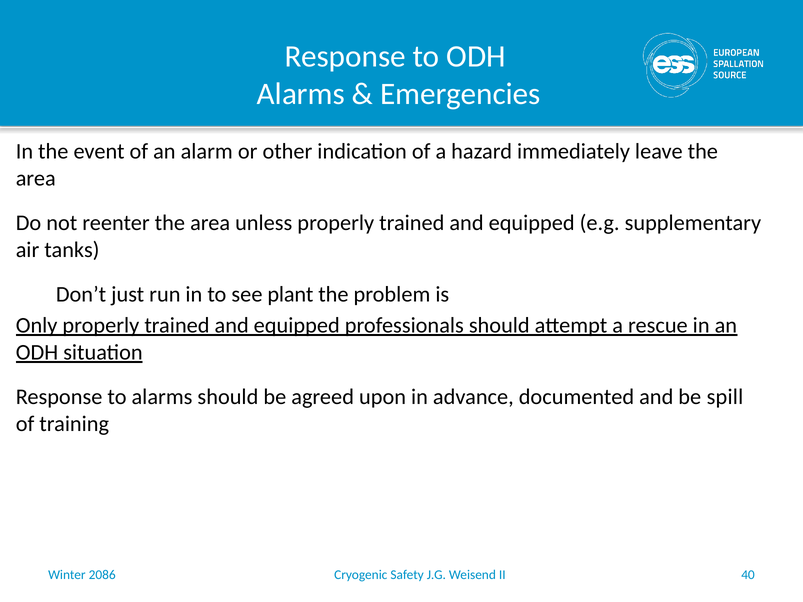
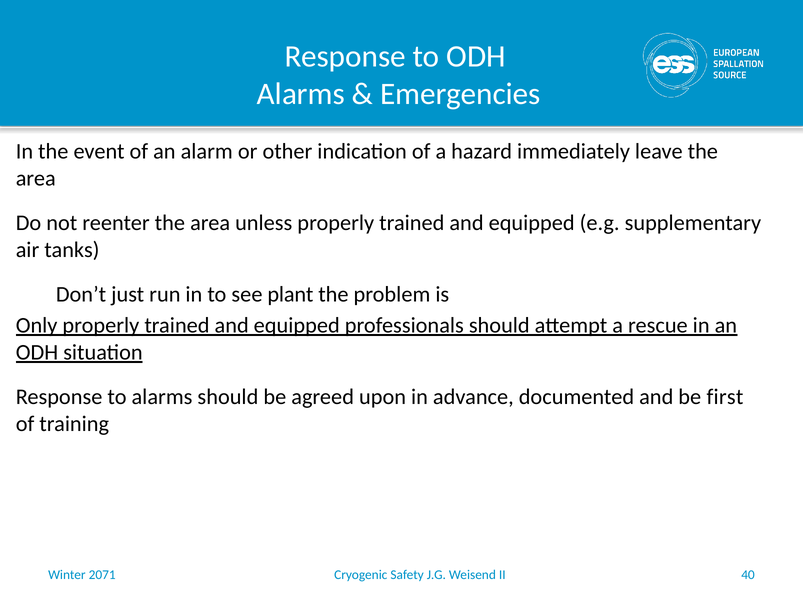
spill: spill -> first (725, 397)
2086: 2086 -> 2071 (102, 575)
